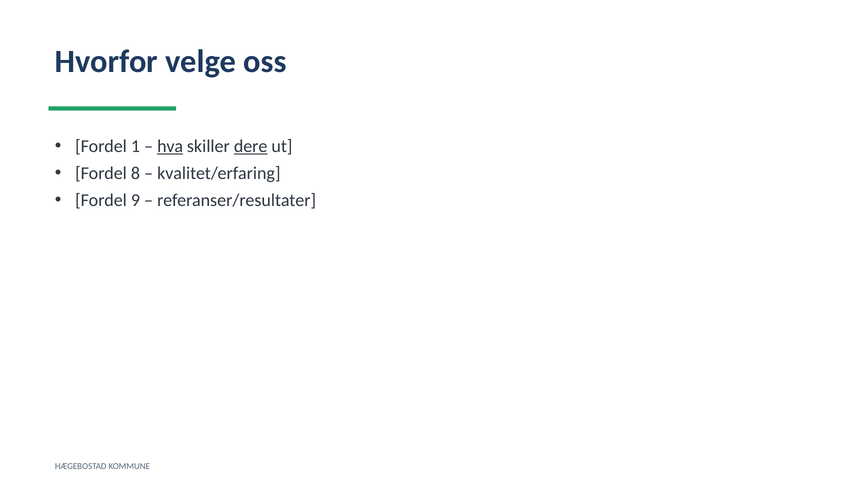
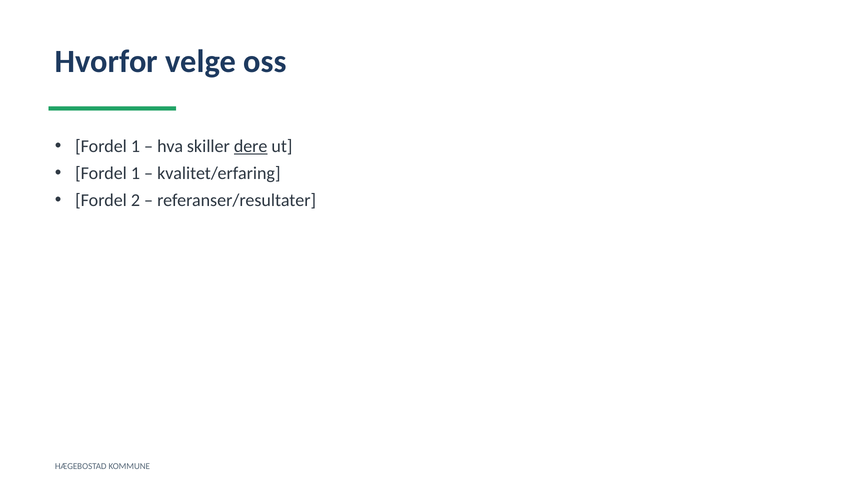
hva underline: present -> none (170, 146)
8: 8 -> 1 (135, 173)
9: 9 -> 2 (135, 200)
